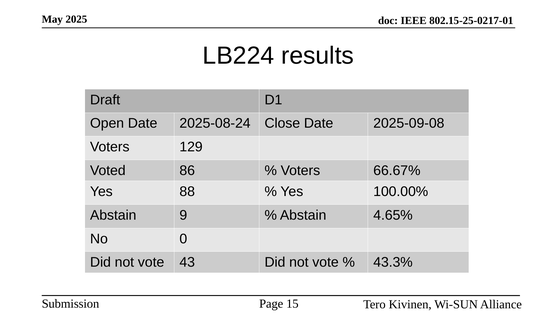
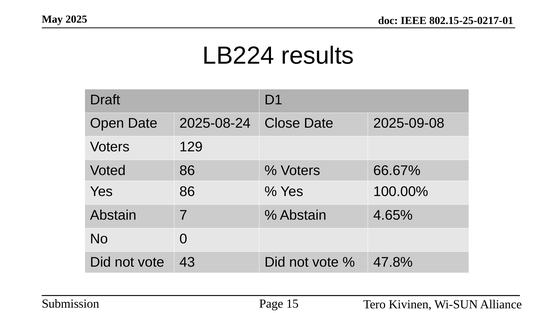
Yes 88: 88 -> 86 (187, 192)
9: 9 -> 7 (183, 215)
43.3%: 43.3% -> 47.8% (393, 263)
